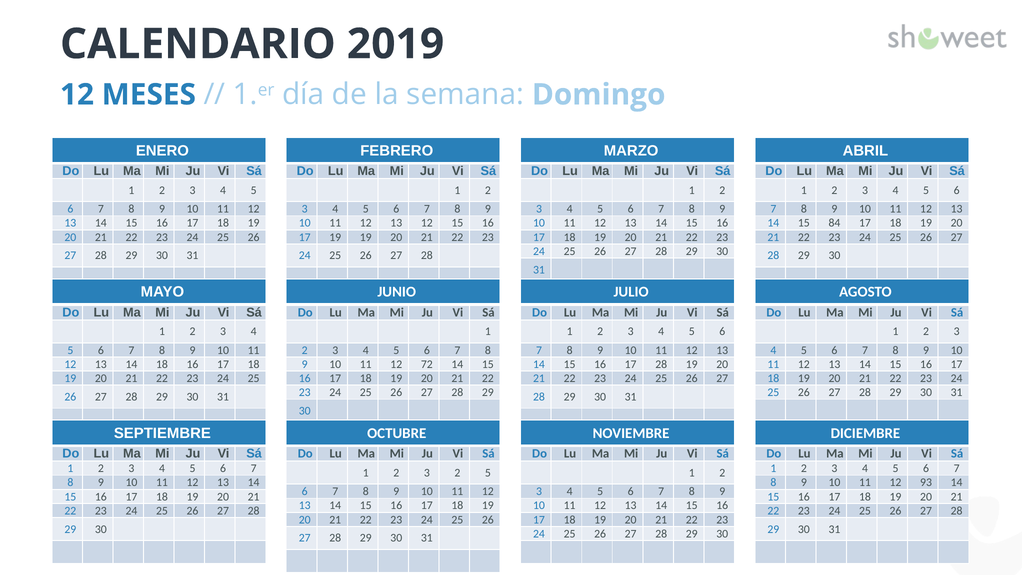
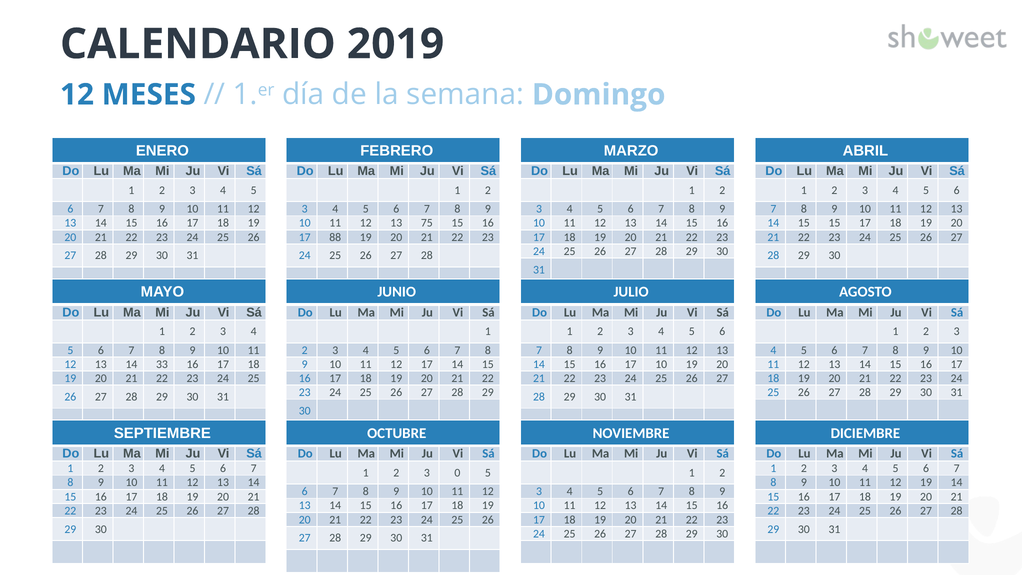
13 12: 12 -> 75 (427, 223)
15 84: 84 -> 15 (834, 223)
17 19: 19 -> 88 (335, 237)
14 18: 18 -> 33 (162, 364)
12 72: 72 -> 17 (427, 364)
17 28: 28 -> 10 (661, 364)
3 2: 2 -> 0 (457, 473)
12 93: 93 -> 19 (926, 482)
